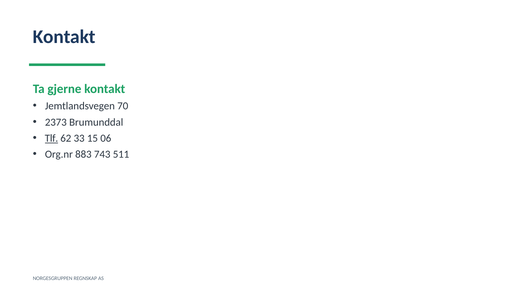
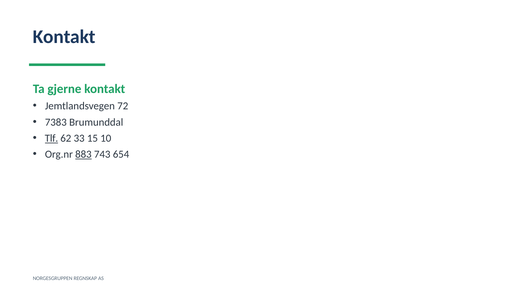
70: 70 -> 72 (123, 106)
2373: 2373 -> 7383 (56, 122)
06: 06 -> 10 (106, 138)
883 underline: none -> present (83, 155)
511: 511 -> 654 (121, 155)
